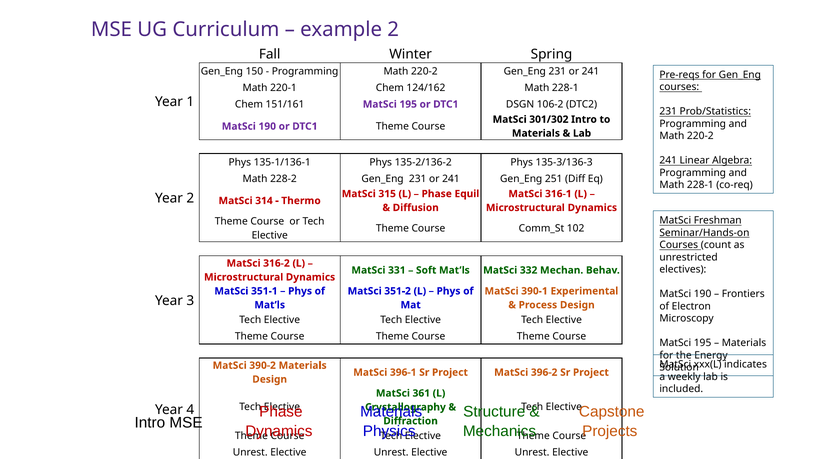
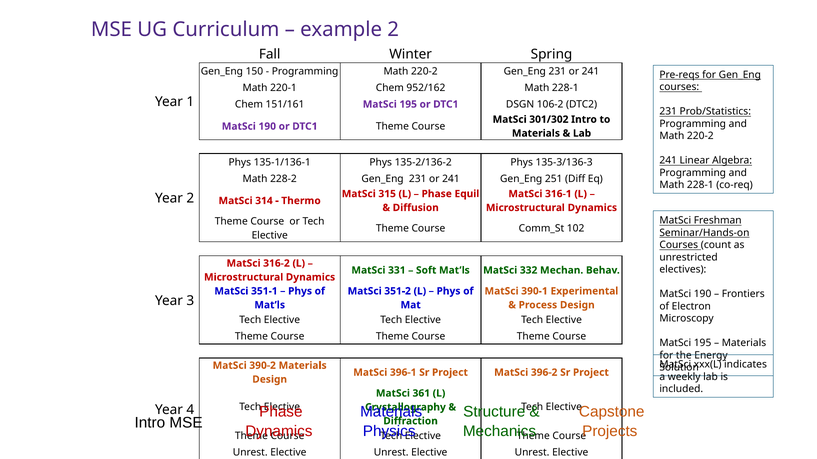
124/162: 124/162 -> 952/162 (426, 88)
